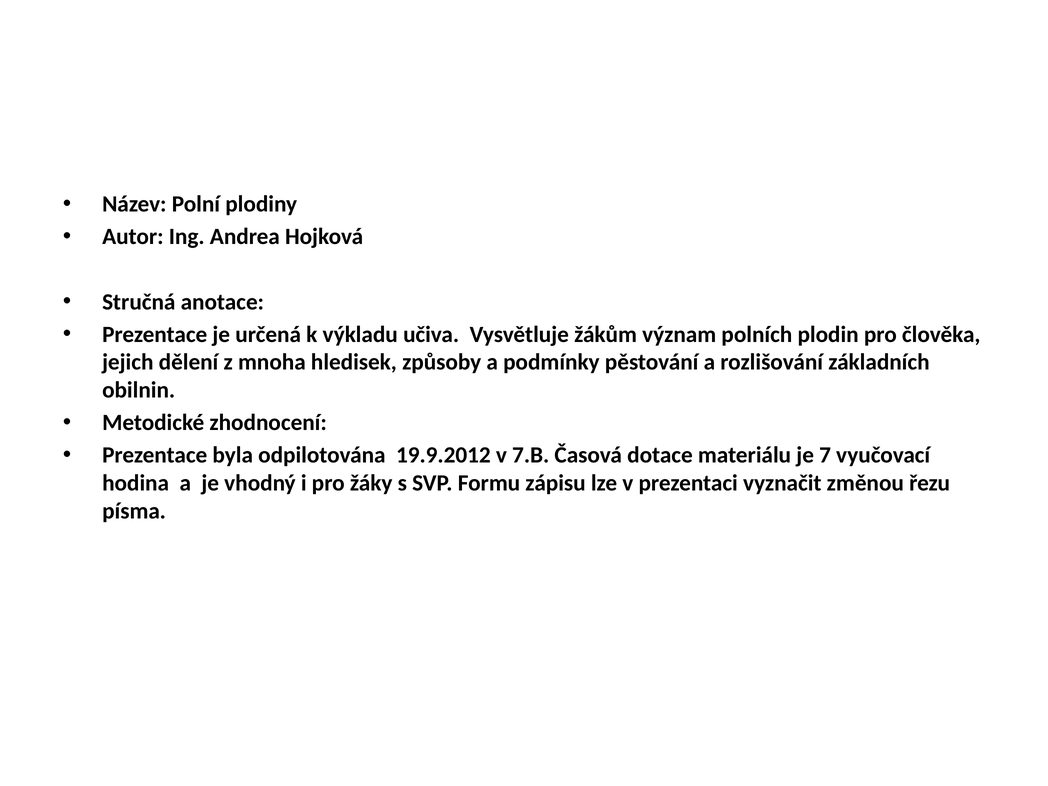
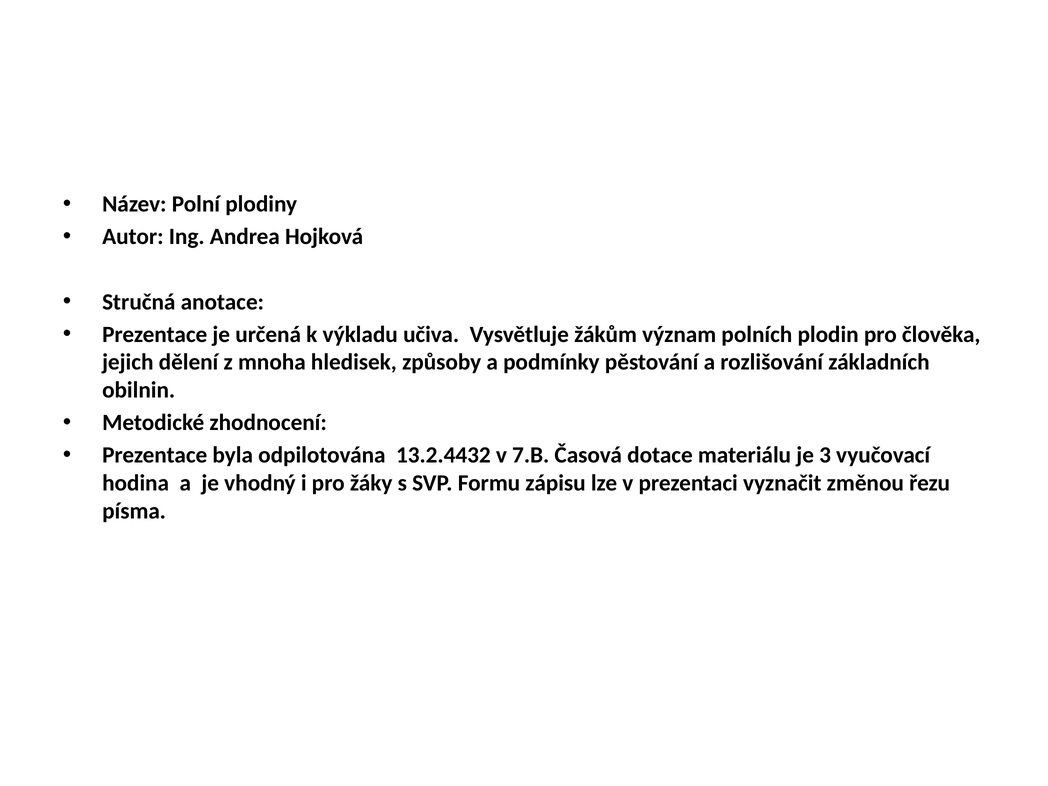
19.9.2012: 19.9.2012 -> 13.2.4432 (443, 455)
7: 7 -> 3 (825, 455)
